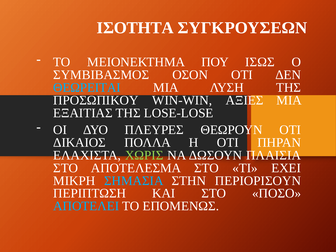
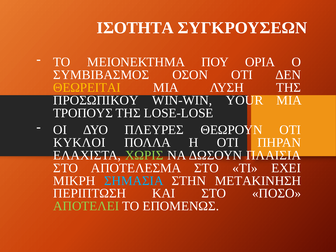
ΙΣΩΣ: ΙΣΩΣ -> ΟΡΙΑ (260, 62)
ΘΕΩΡΕΙΤΑΙ colour: light blue -> yellow (87, 88)
ΑΞΙΕΣ: ΑΞΙΕΣ -> YOUR (245, 100)
ΕΞΑΙΤΙΑΣ: ΕΞΑΙΤΙΑΣ -> ΤΡΟΠΟΥΣ (83, 113)
ΔΙΚΑΙΟΣ: ΔΙΚΑΙΟΣ -> ΚΥΚΛΟΙ (79, 143)
ΠΕΡΙΟΡΙΣΟΥΝ: ΠΕΡΙΟΡΙΣΟΥΝ -> ΜΕΤΑΚΙΝΗΣΗ (258, 181)
ΑΠΟΤΕΛΕΙ colour: light blue -> light green (86, 206)
